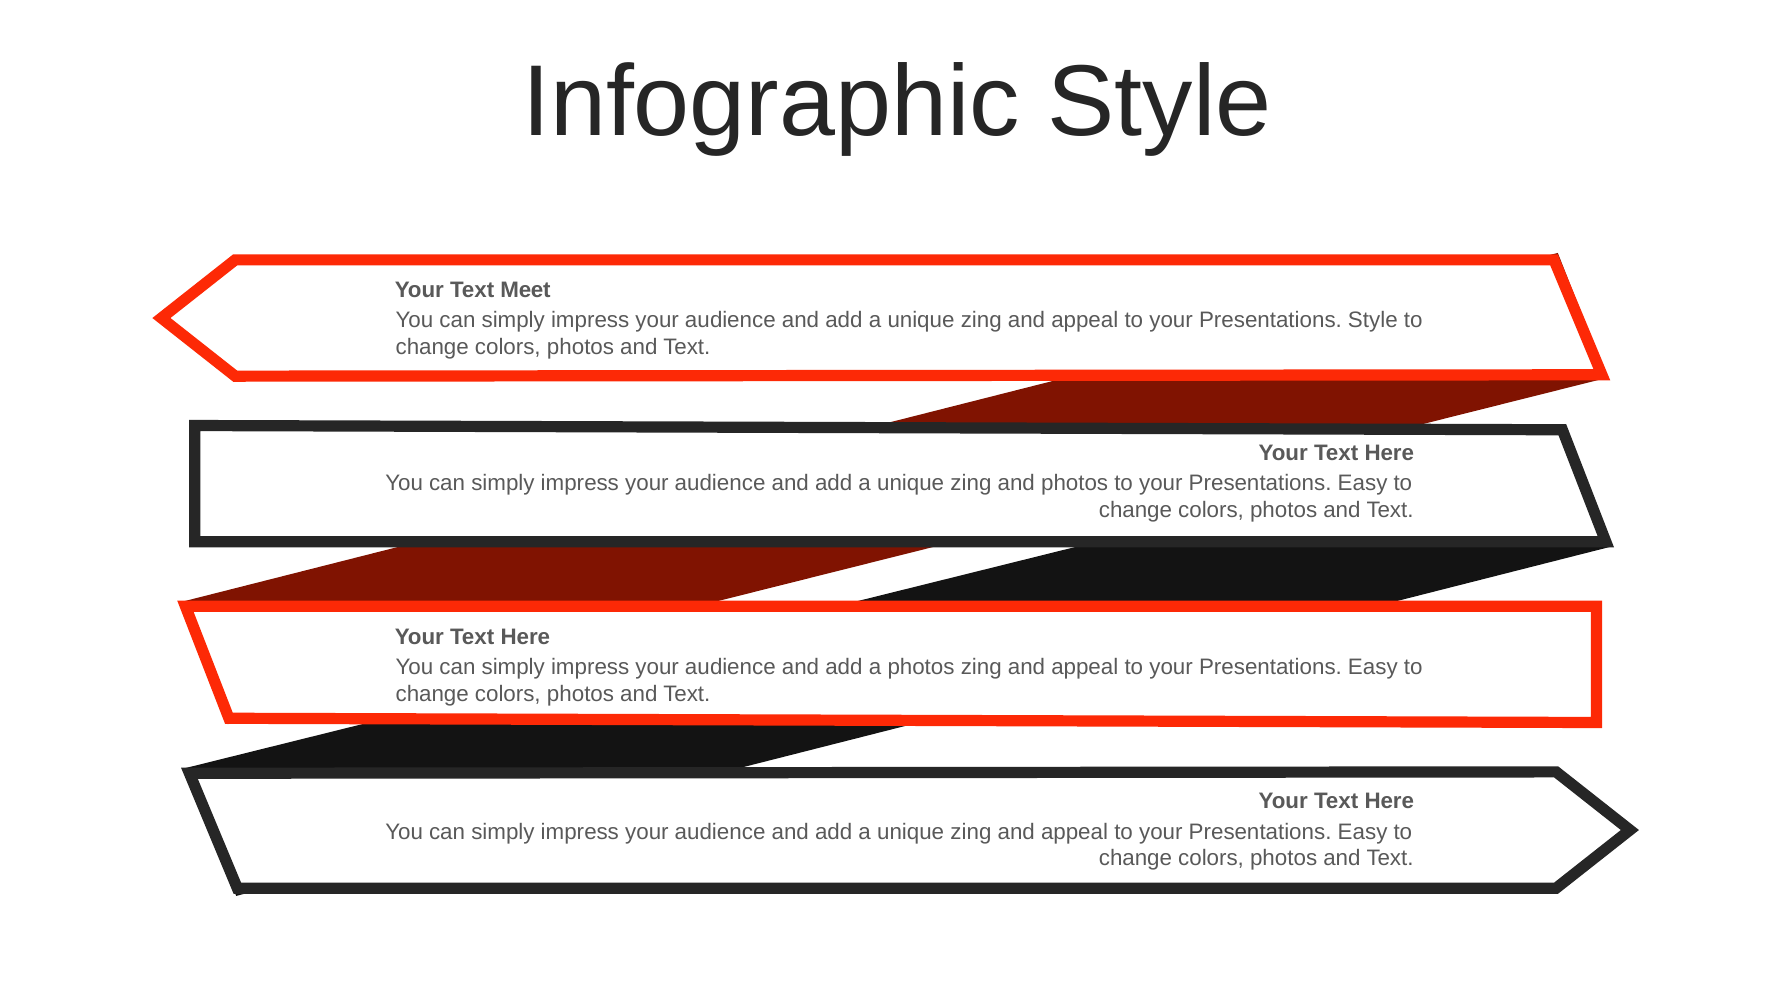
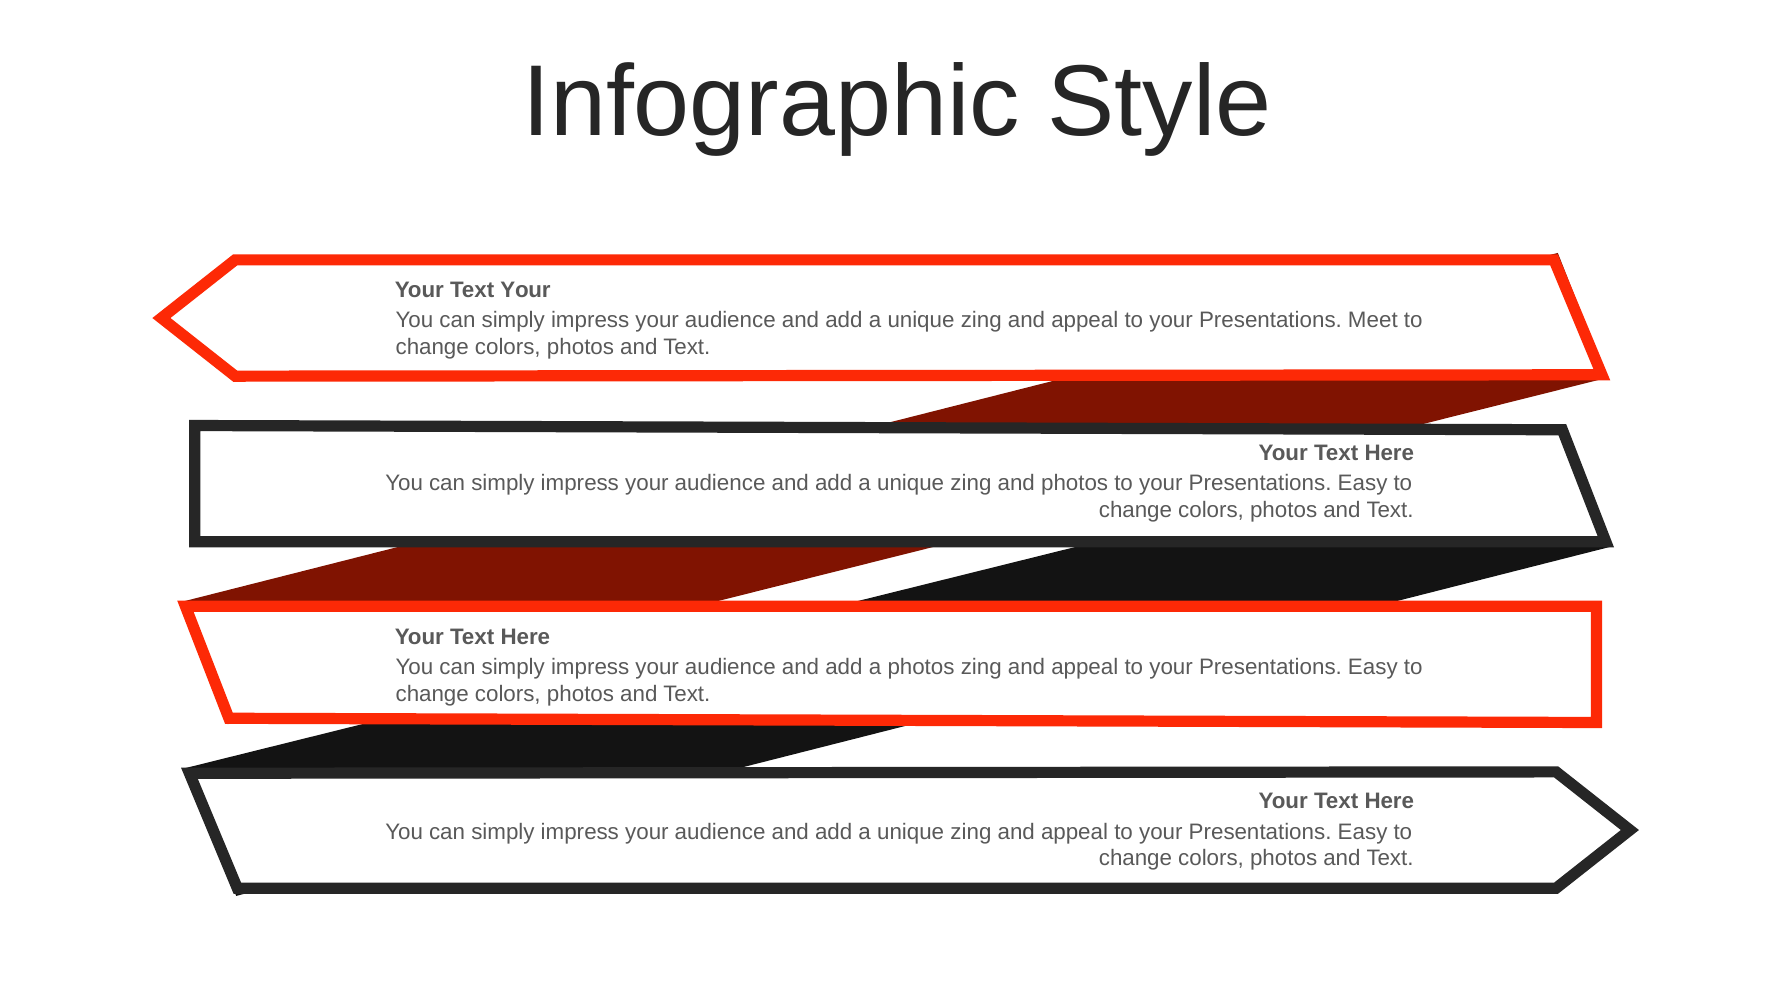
Meet: Meet -> Your (526, 290)
Presentations Style: Style -> Meet (1373, 320)
